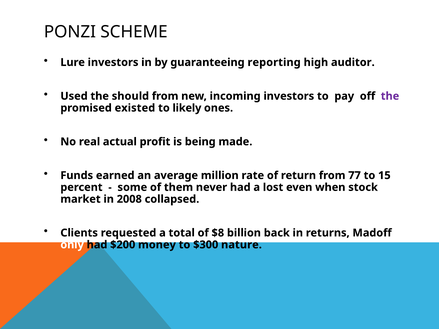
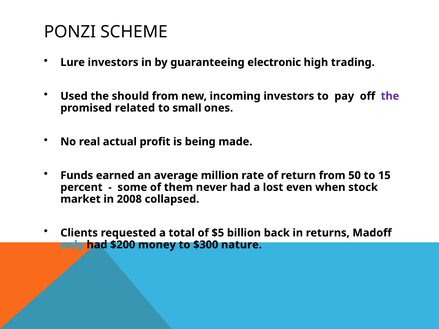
reporting: reporting -> electronic (274, 62)
auditor: auditor -> trading (353, 62)
existed: existed -> related (135, 108)
likely: likely -> small (187, 108)
77: 77 -> 50 (355, 176)
$8: $8 -> $5 (218, 233)
only colour: white -> light blue (72, 245)
